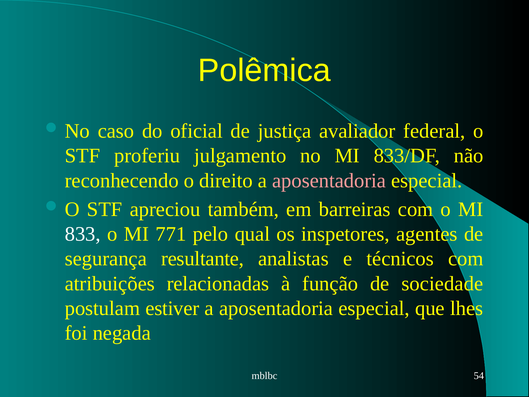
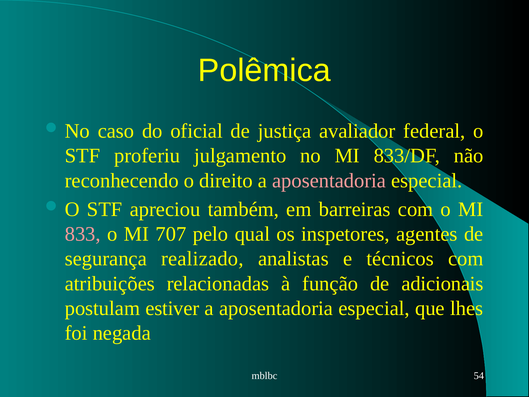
833 colour: white -> pink (83, 234)
771: 771 -> 707 (171, 234)
resultante: resultante -> realizado (202, 259)
sociedade: sociedade -> adicionais (442, 283)
